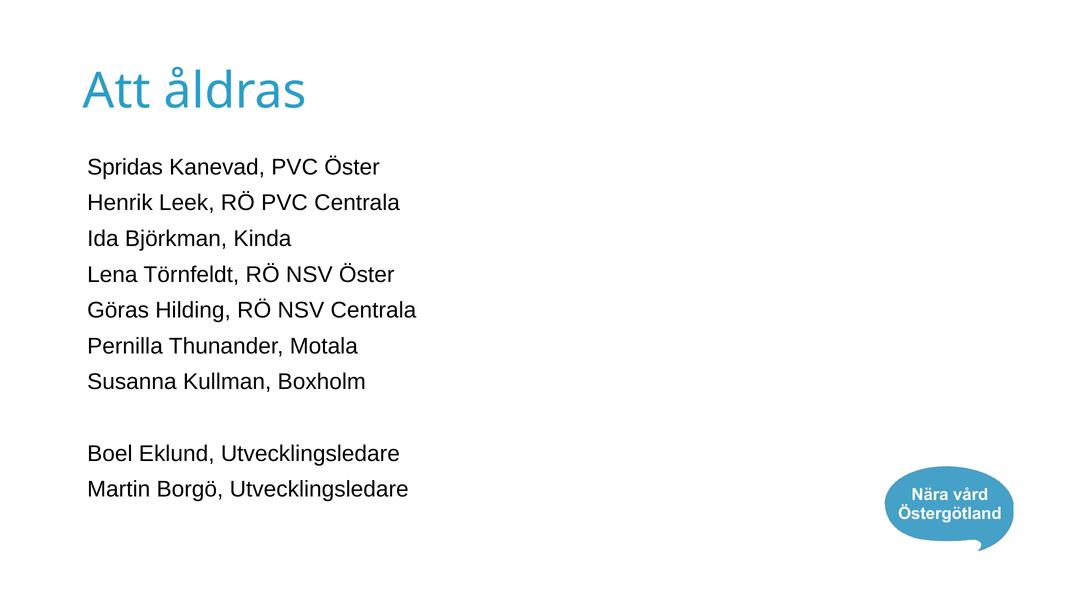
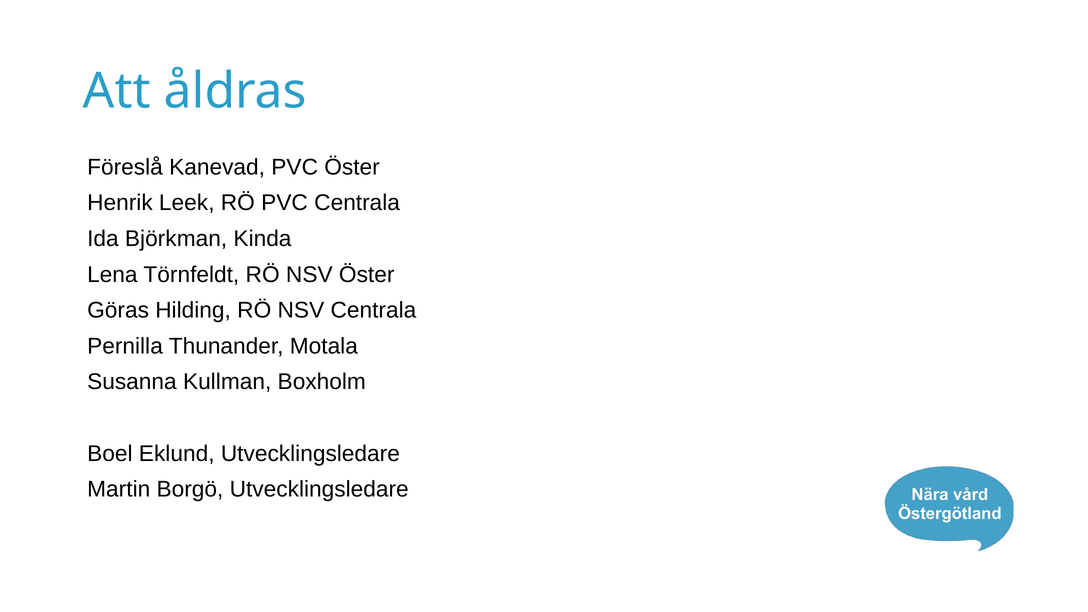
Spridas: Spridas -> Föreslå (125, 167)
